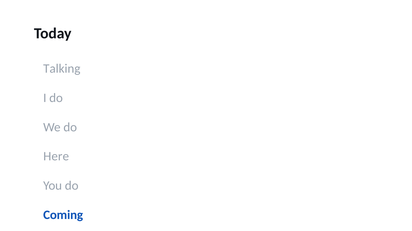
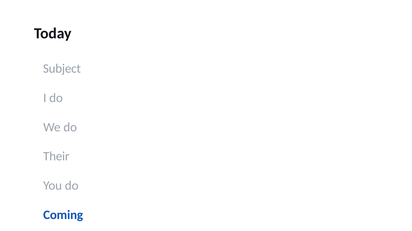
Talking: Talking -> Subject (62, 69)
Here: Here -> Their (56, 157)
